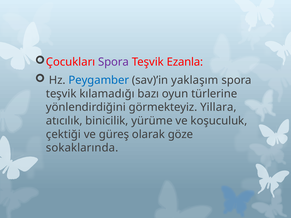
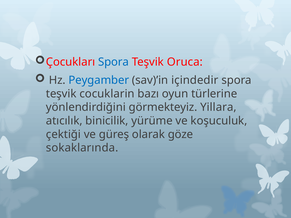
Spora colour: purple -> blue (114, 62)
Ezanla: Ezanla -> Oruca (185, 62)
yaklaşım: yaklaşım -> içindedir (195, 80)
kılamadığı: kılamadığı -> cocuklarin (107, 94)
